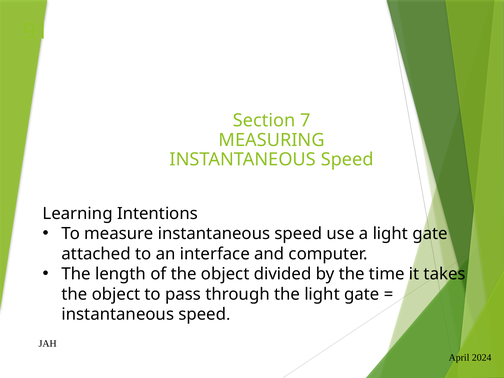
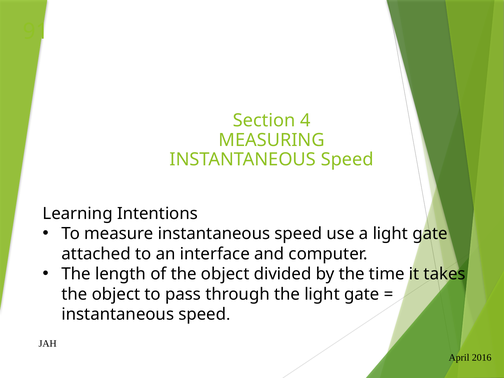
7: 7 -> 4 (305, 120)
2024: 2024 -> 2016 (482, 358)
